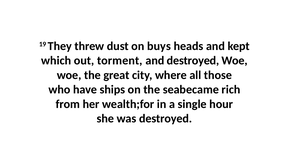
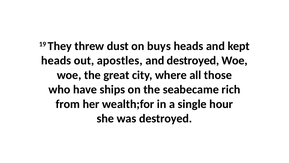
which: which -> heads (56, 60)
torment: torment -> apostles (120, 60)
